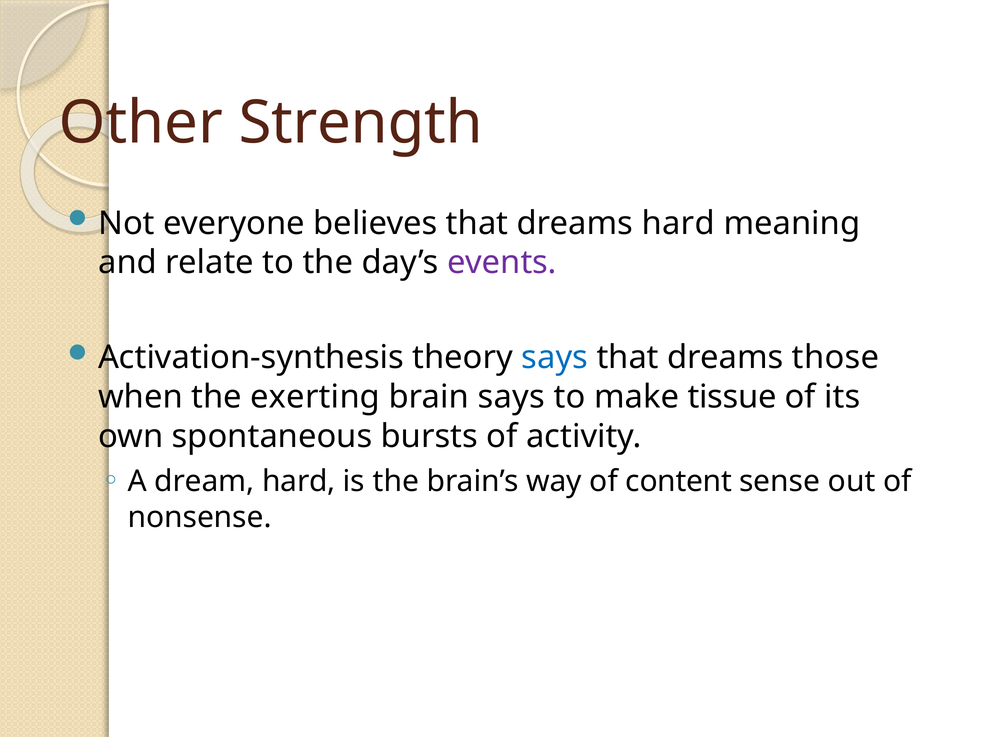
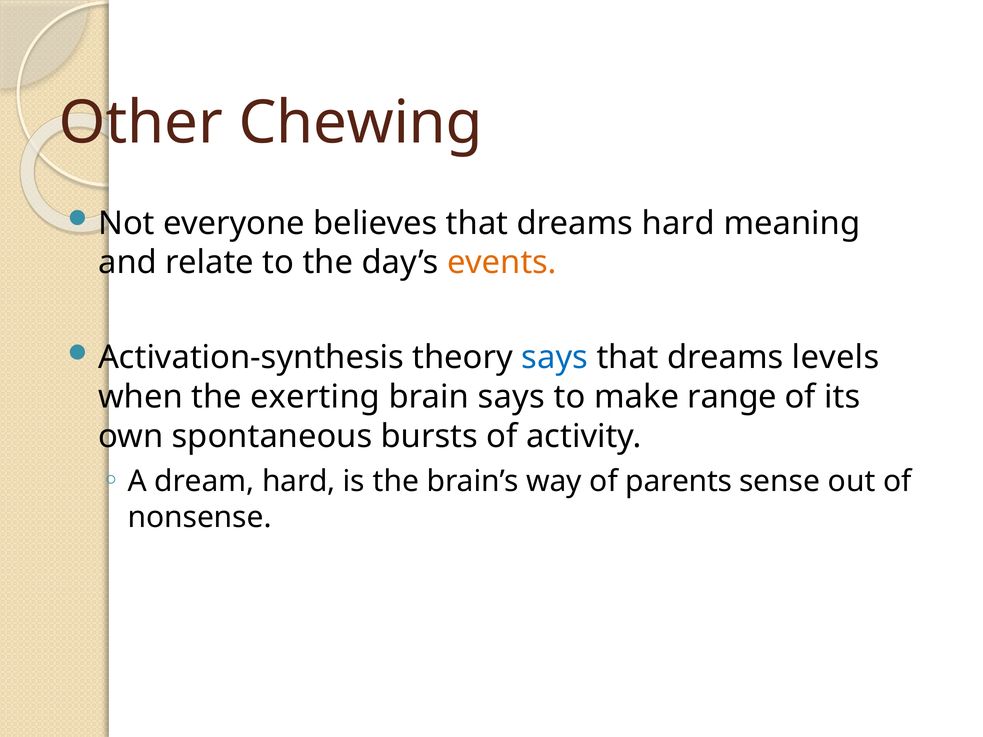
Strength: Strength -> Chewing (361, 123)
events colour: purple -> orange (502, 263)
those: those -> levels (836, 358)
tissue: tissue -> range (732, 397)
content: content -> parents (679, 481)
